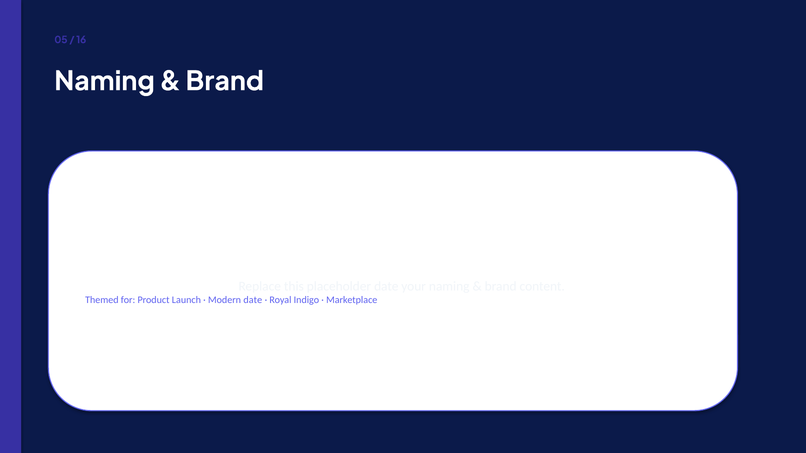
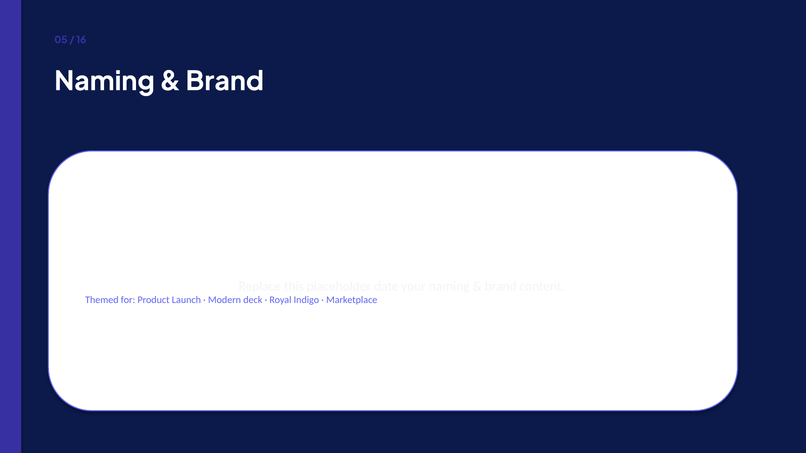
Modern date: date -> deck (253, 300)
